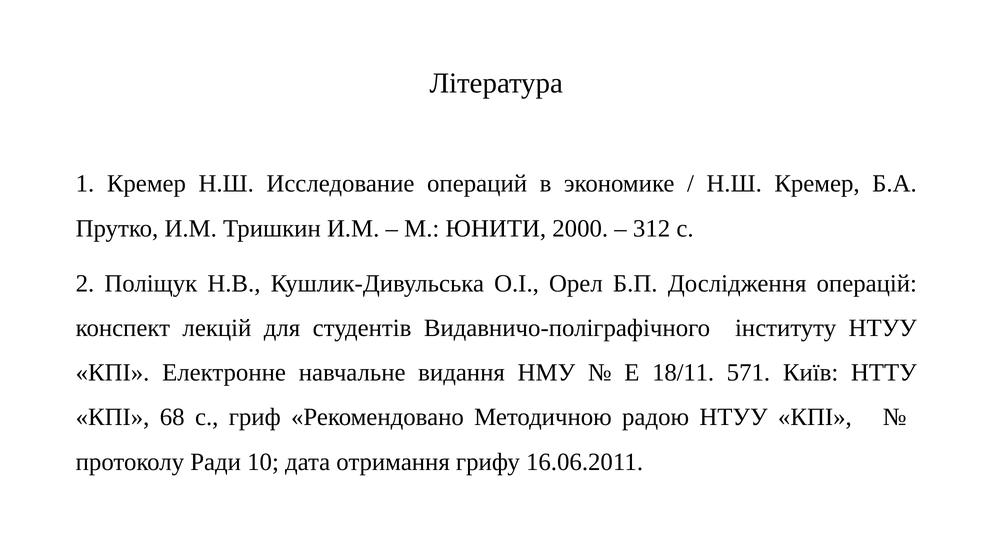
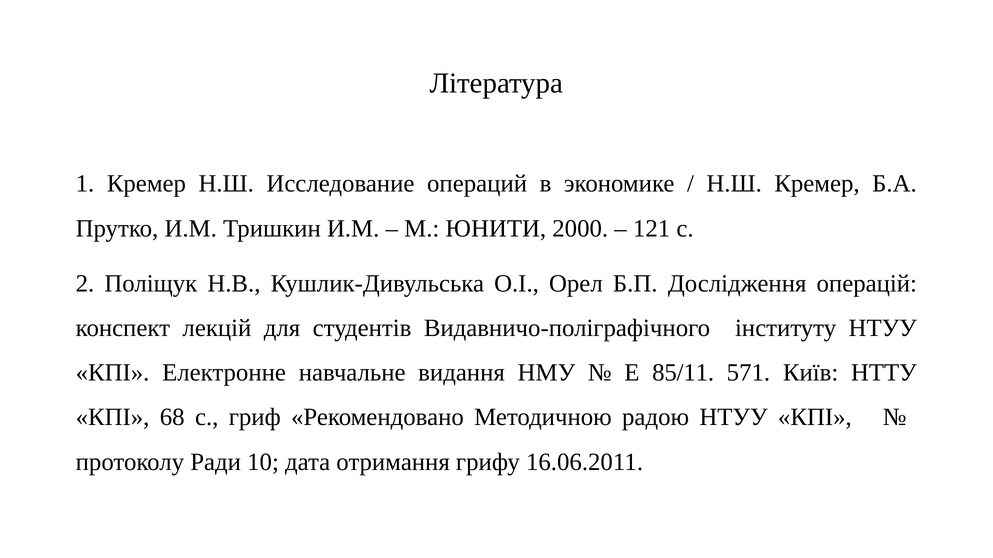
312: 312 -> 121 (652, 229)
18/11: 18/11 -> 85/11 (683, 373)
